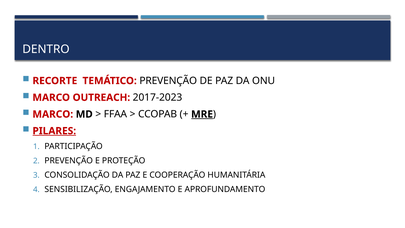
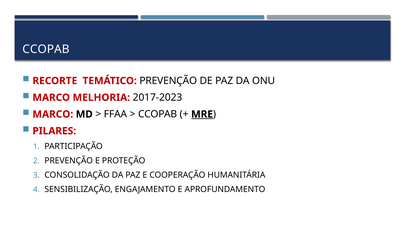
DENTRO: DENTRO -> CCOPAB (46, 49)
OUTREACH: OUTREACH -> MELHORIA (101, 97)
PILARES underline: present -> none (54, 131)
